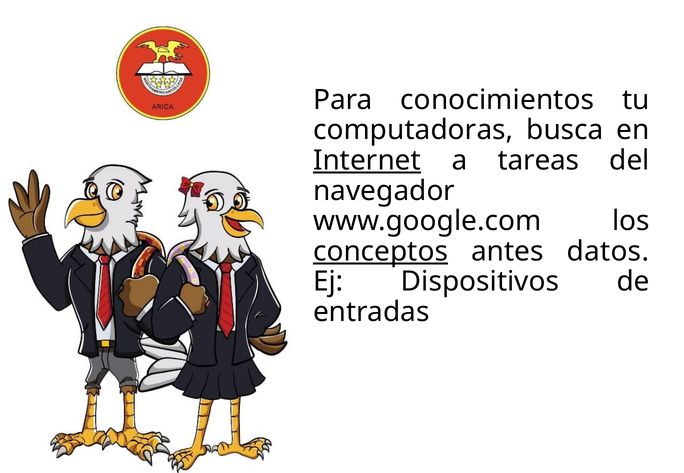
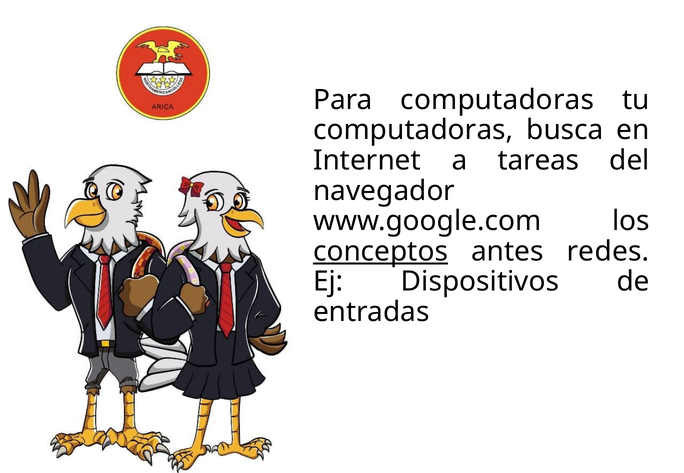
Para conocimientos: conocimientos -> computadoras (497, 100)
Internet underline: present -> none (367, 161)
datos: datos -> redes (608, 252)
